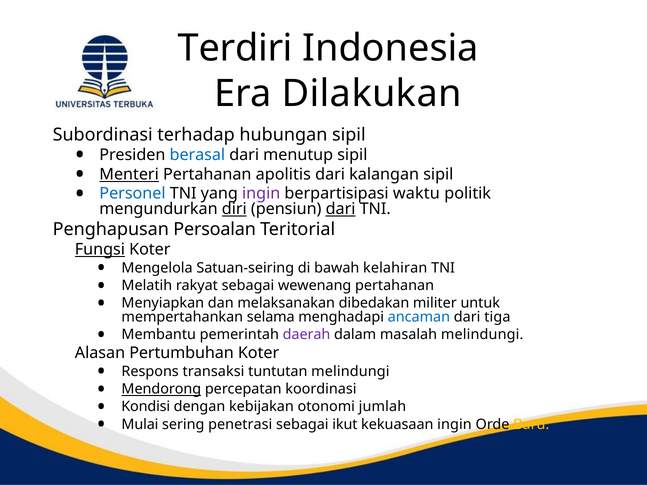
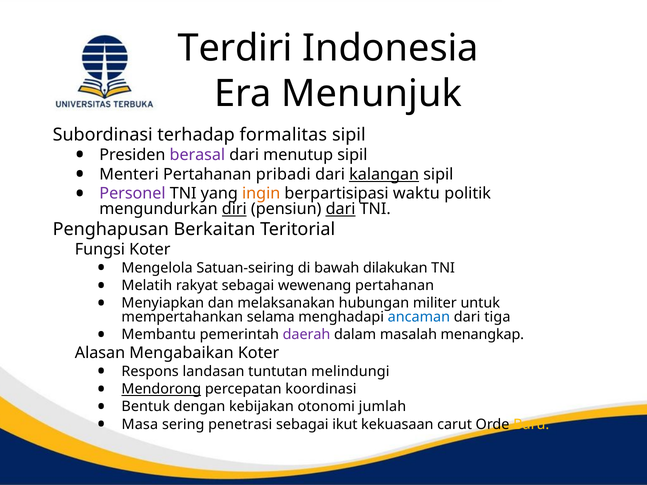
Dilakukan: Dilakukan -> Menunjuk (372, 94)
hubungan: hubungan -> formalitas (283, 135)
berasal colour: blue -> purple (197, 155)
Menteri underline: present -> none (129, 174)
apolitis: apolitis -> pribadi (283, 174)
kalangan underline: none -> present (384, 174)
Personel colour: blue -> purple (132, 194)
ingin colour: purple -> orange (261, 194)
Persoalan: Persoalan -> Berkaitan (214, 229)
Fungsi underline: present -> none (100, 250)
kelahiran: kelahiran -> dilakukan (395, 268)
dibedakan: dibedakan -> hubungan (374, 303)
masalah melindungi: melindungi -> menangkap (482, 335)
Pertumbuhan: Pertumbuhan -> Mengabaikan (181, 353)
transaksi: transaksi -> landasan (213, 372)
Kondisi: Kondisi -> Bentuk (146, 407)
Mulai: Mulai -> Masa (140, 425)
kekuasaan ingin: ingin -> carut (455, 425)
